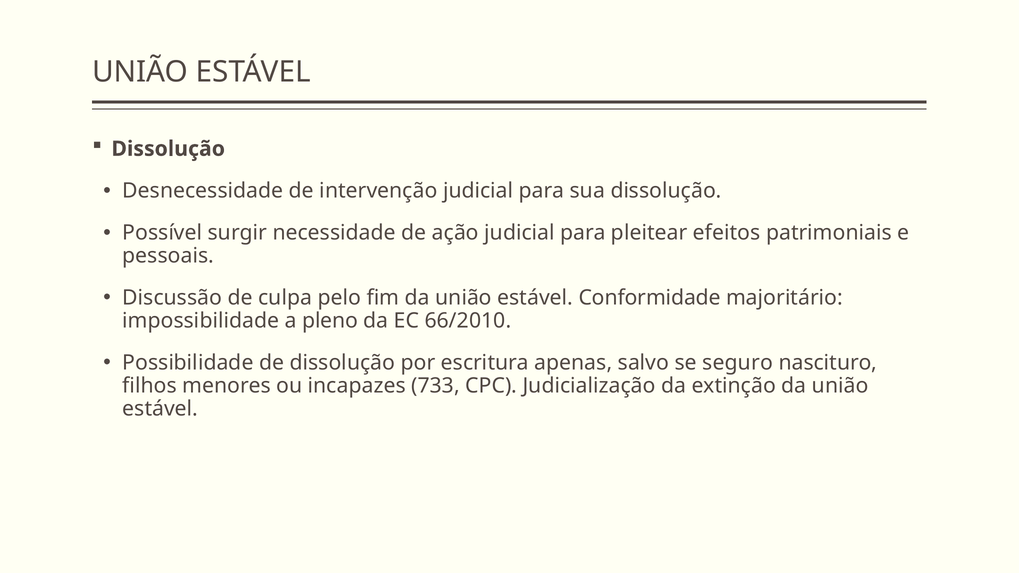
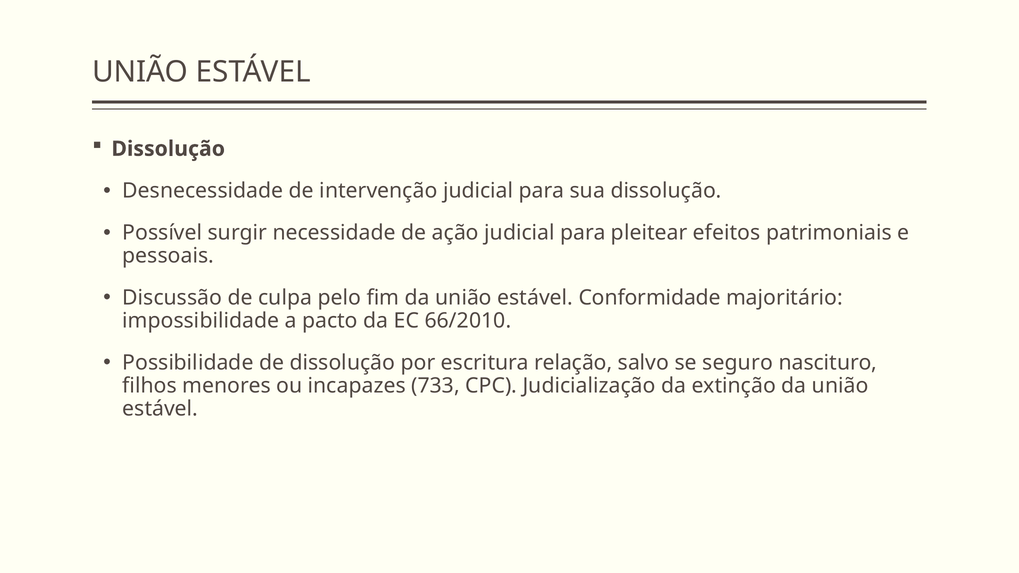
pleno: pleno -> pacto (330, 321)
apenas: apenas -> relação (573, 363)
